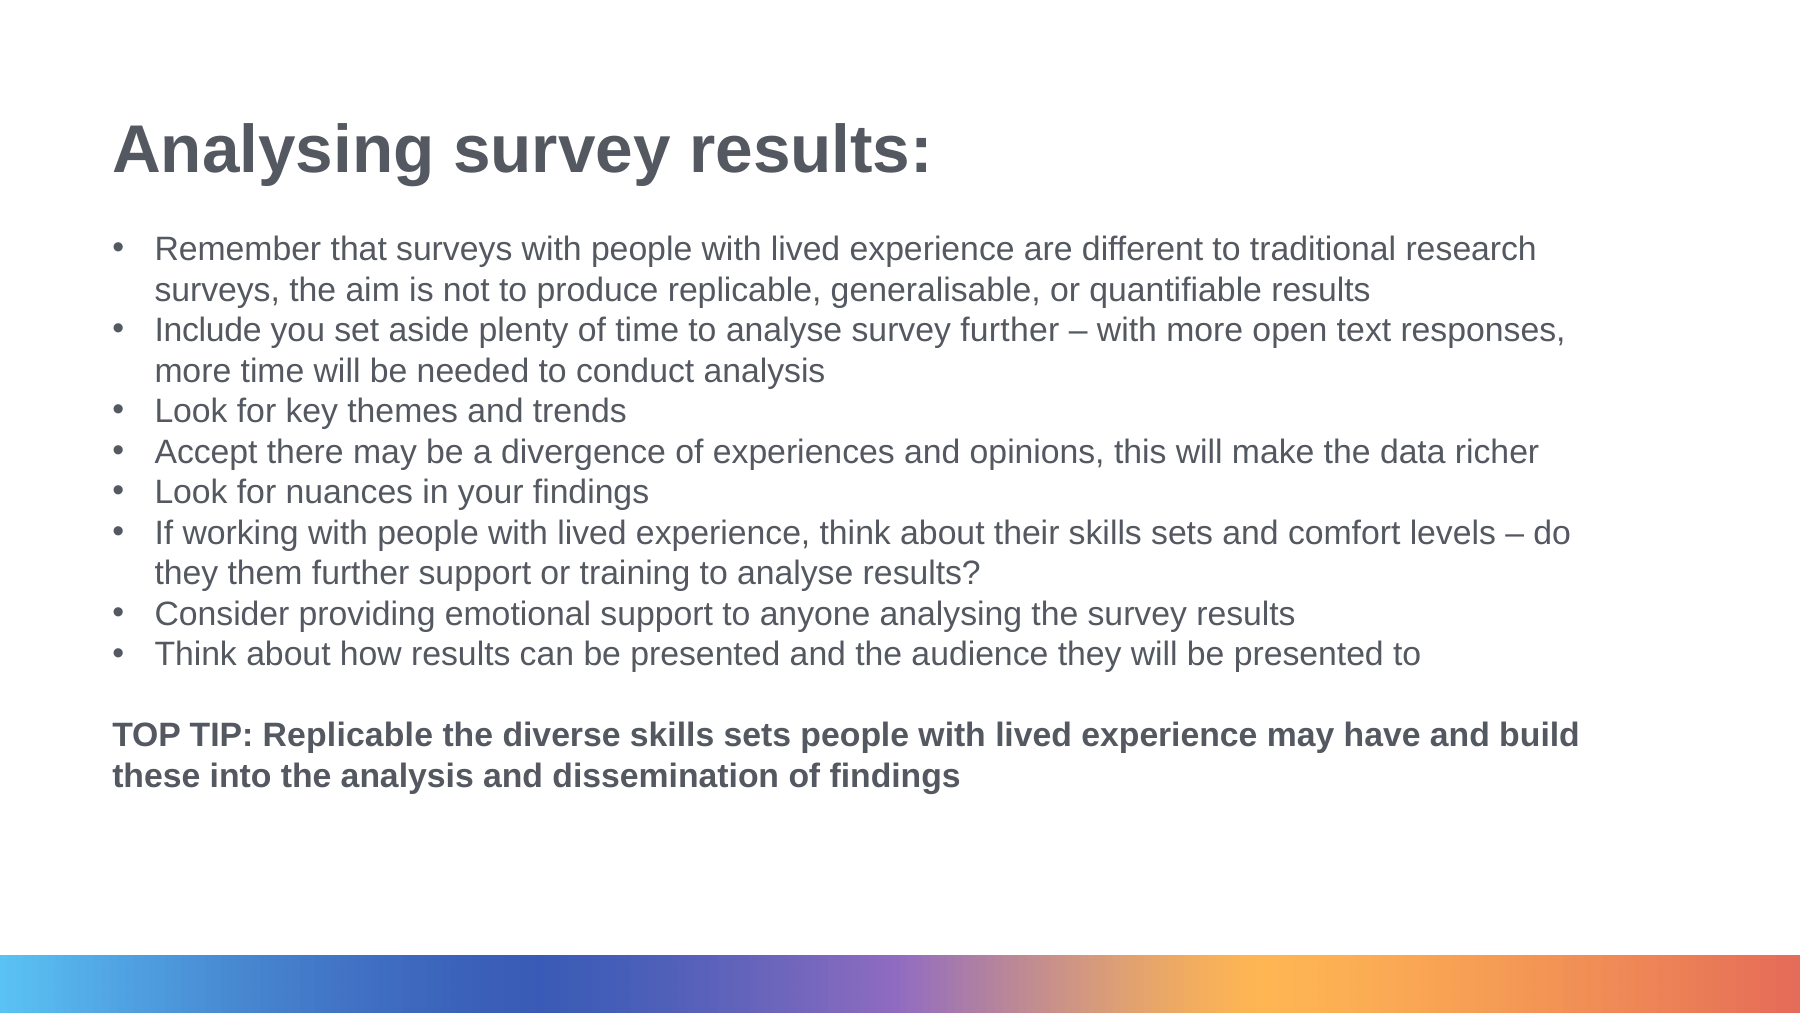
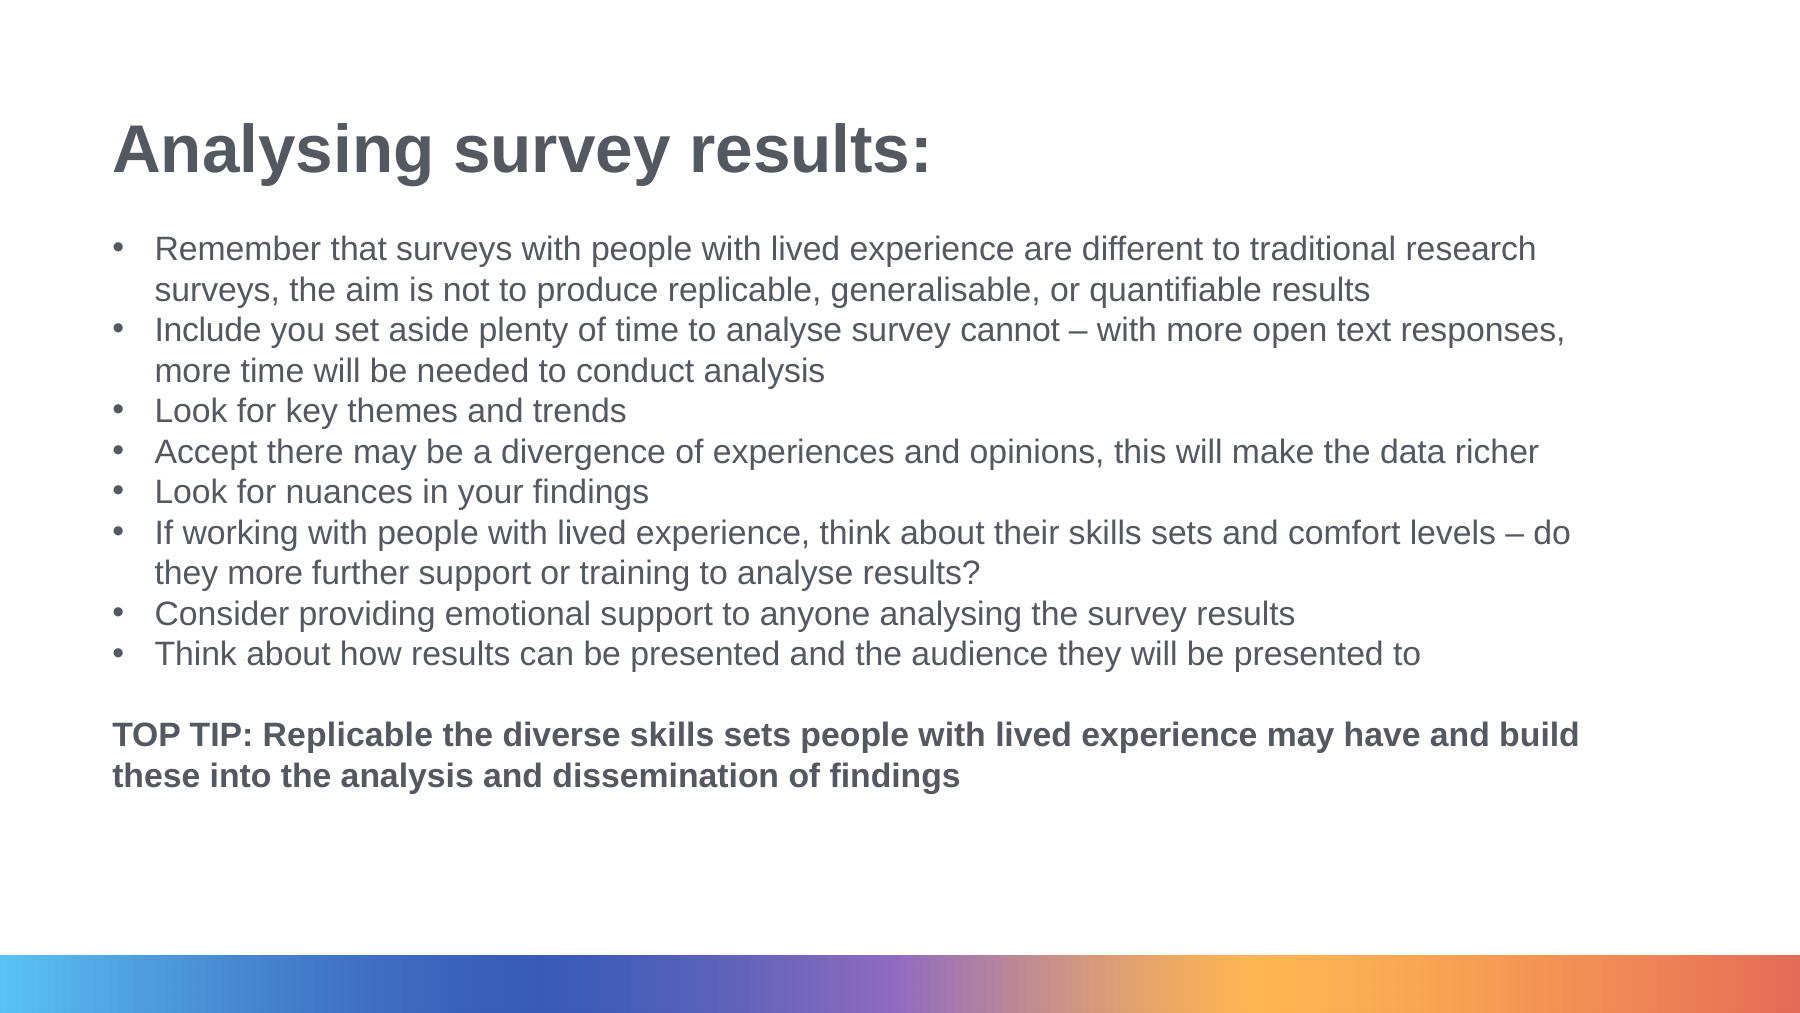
survey further: further -> cannot (1010, 330)
they them: them -> more (265, 573)
